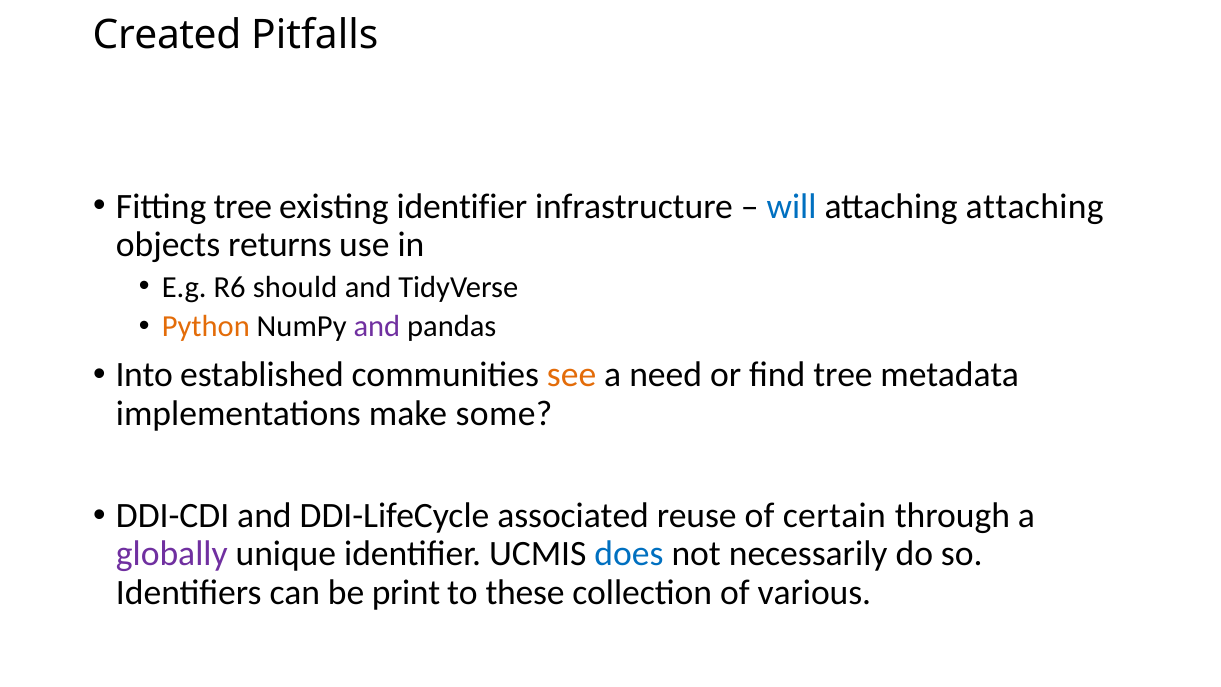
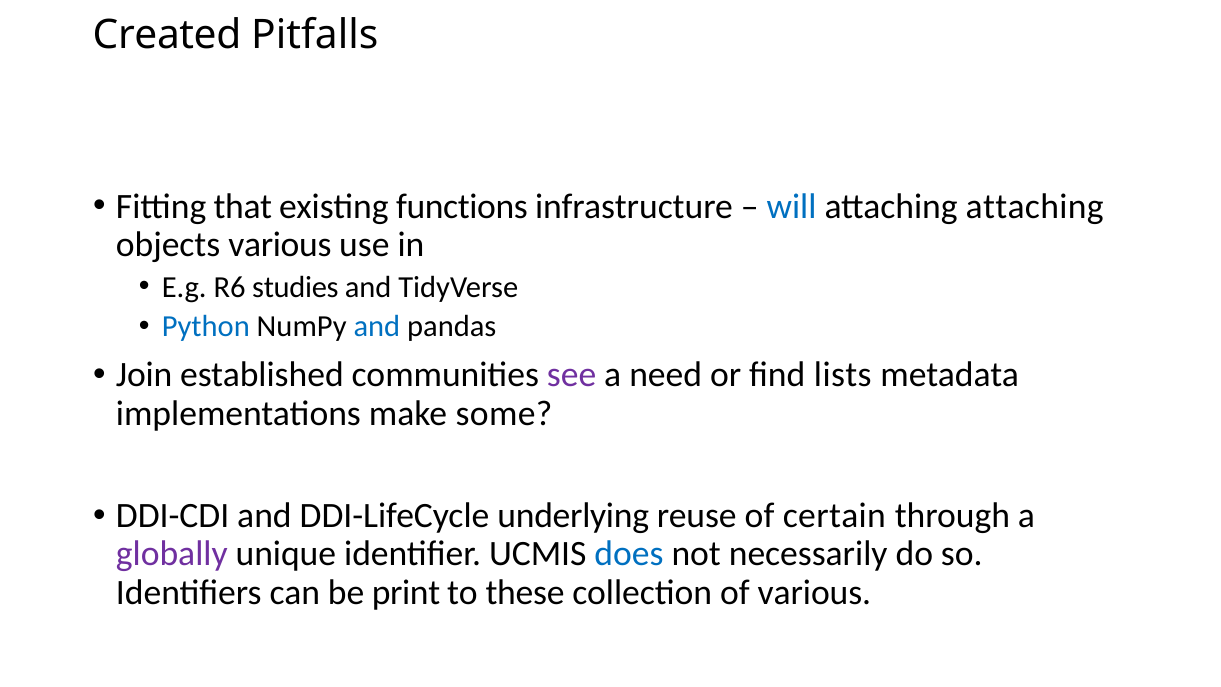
Fitting tree: tree -> that (243, 206)
existing identifier: identifier -> functions (462, 206)
objects returns: returns -> various (280, 245)
should: should -> studies (295, 287)
Python colour: orange -> blue (206, 326)
and colour: purple -> blue (377, 326)
Into: Into -> Join (144, 375)
see colour: orange -> purple (572, 375)
find tree: tree -> lists (843, 375)
associated: associated -> underlying (573, 516)
